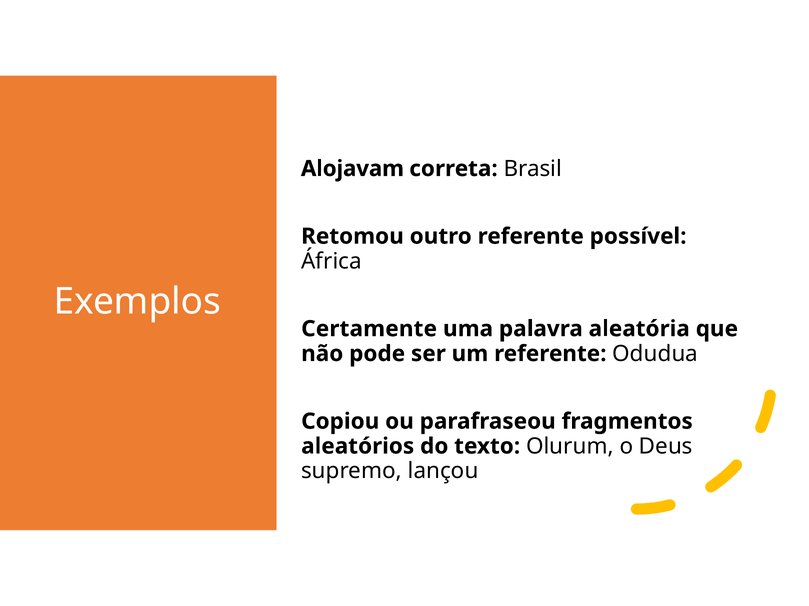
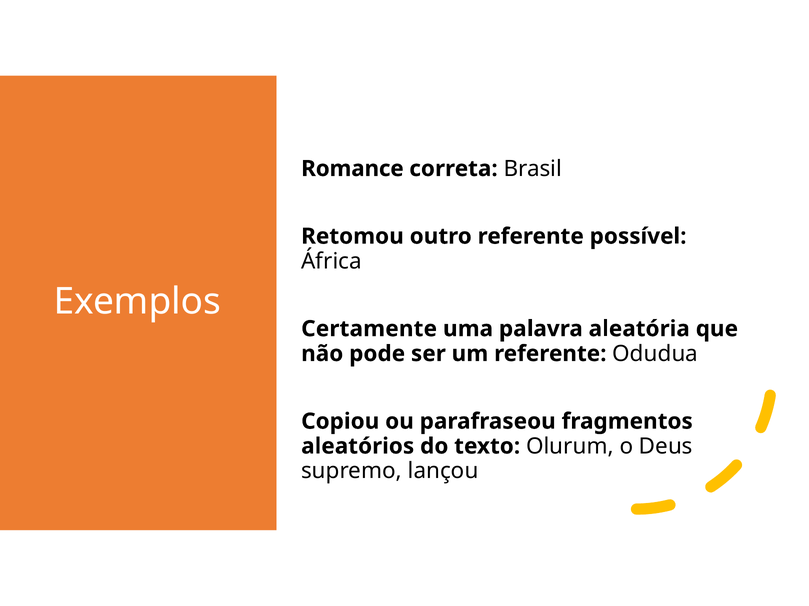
Alojavam: Alojavam -> Romance (352, 169)
